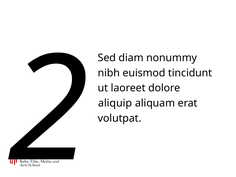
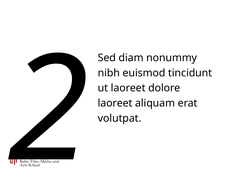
aliquip: aliquip -> laoreet (115, 103)
